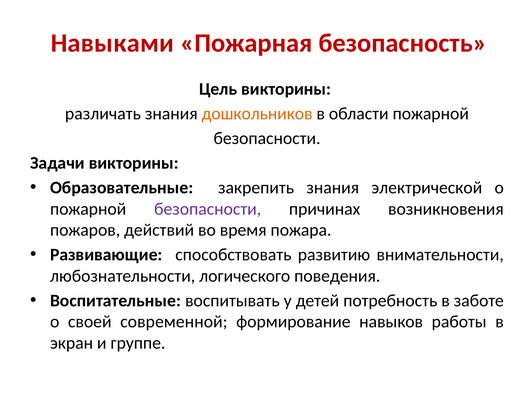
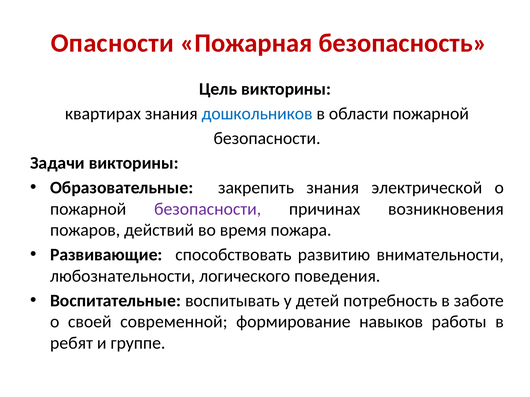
Навыками: Навыками -> Опасности (112, 43)
различать: различать -> квартирах (103, 114)
дошкольников colour: orange -> blue (257, 114)
экран: экран -> ребят (71, 343)
